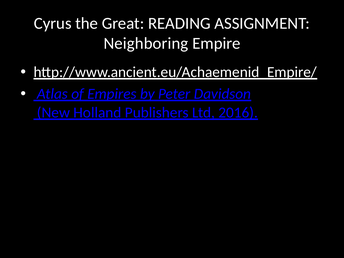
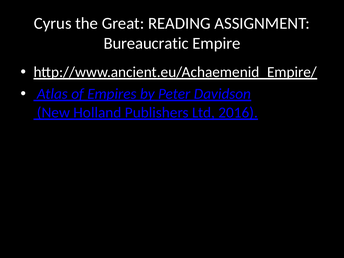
Neighboring: Neighboring -> Bureaucratic (146, 43)
